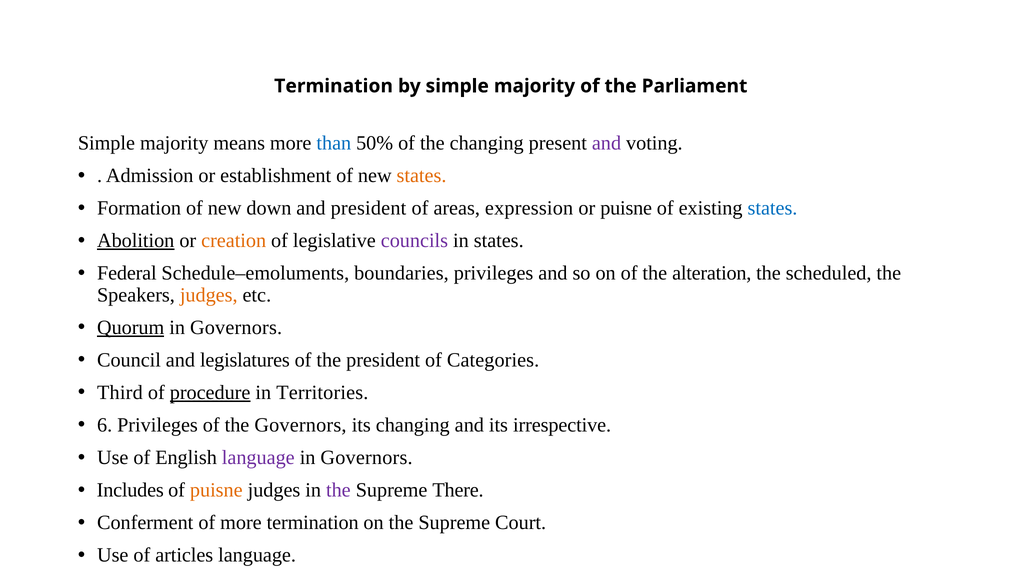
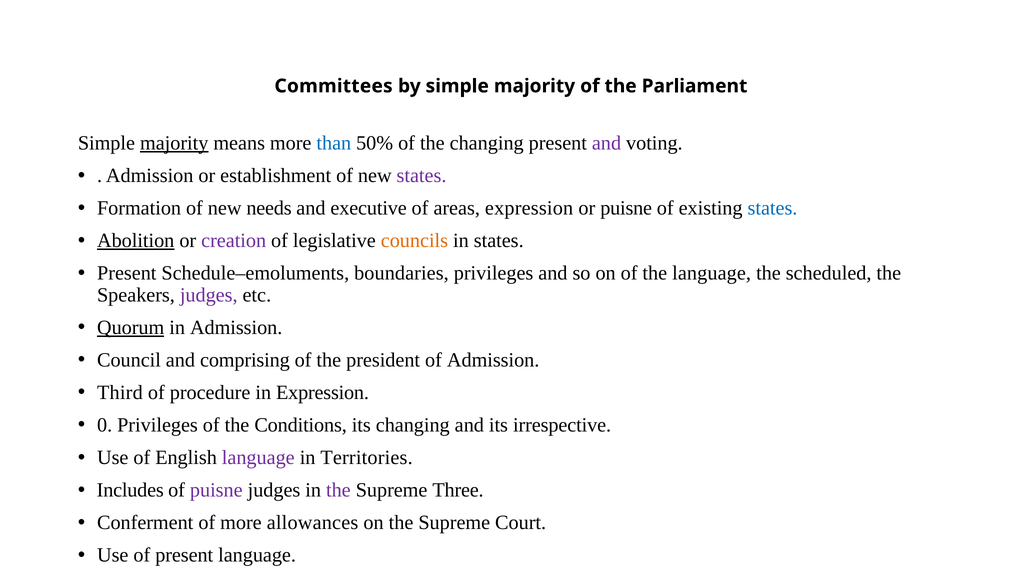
Termination: Termination -> Committees (334, 86)
majority underline: none -> present (174, 143)
states colour: orange -> purple (422, 176)
down: down -> needs (269, 208)
and president: president -> executive (369, 208)
creation colour: orange -> purple (234, 241)
councils colour: purple -> orange (414, 241)
Federal: Federal -> Present (127, 273)
the alteration: alteration -> language (712, 273)
judges colour: orange -> purple (209, 295)
Governors: Governors -> Admission (236, 327)
legislatures: legislatures -> comprising (245, 360)
of Categories: Categories -> Admission (493, 360)
procedure underline: present -> none (210, 392)
in Territories: Territories -> Expression (323, 392)
6: 6 -> 0 (105, 425)
the Governors: Governors -> Conditions (301, 425)
Governors: Governors -> Territories (367, 457)
puisne colour: orange -> purple (216, 490)
There: There -> Three (458, 490)
more termination: termination -> allowances (313, 522)
of articles: articles -> present (184, 555)
